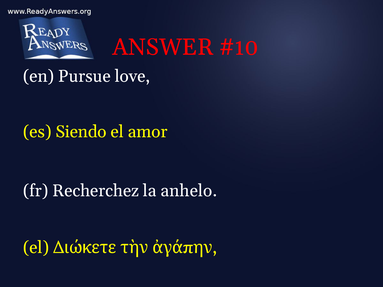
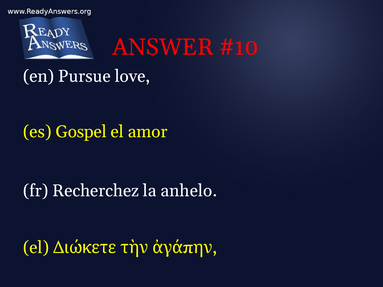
Siendo: Siendo -> Gospel (81, 132)
